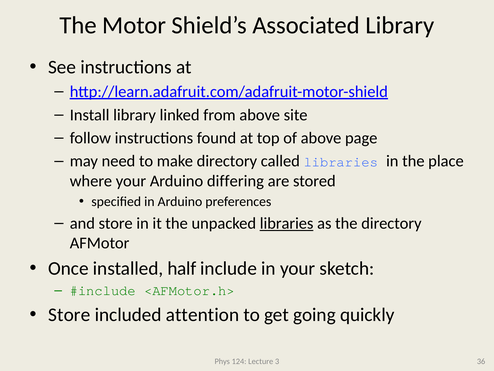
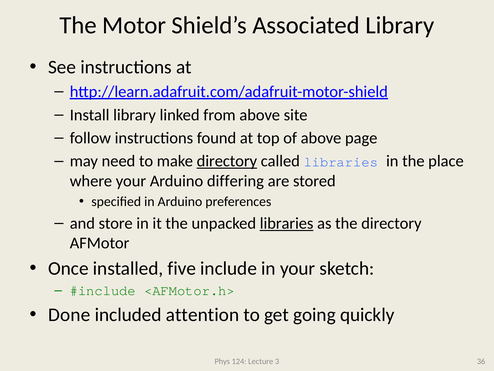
directory underline: none -> present (227, 161)
half: half -> five (182, 268)
Store: Store -> Done (69, 314)
